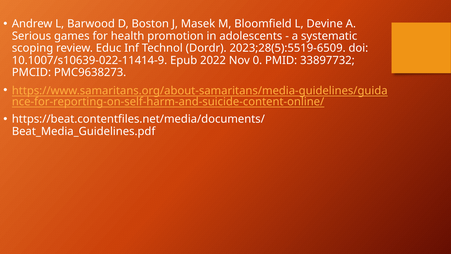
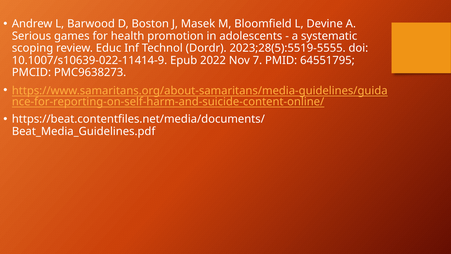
2023;28(5):5519-6509: 2023;28(5):5519-6509 -> 2023;28(5):5519-5555 (288, 48)
0: 0 -> 7 (257, 60)
33897732: 33897732 -> 64551795 (327, 60)
